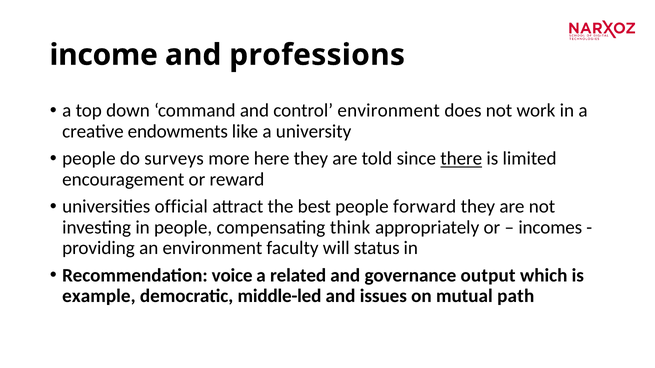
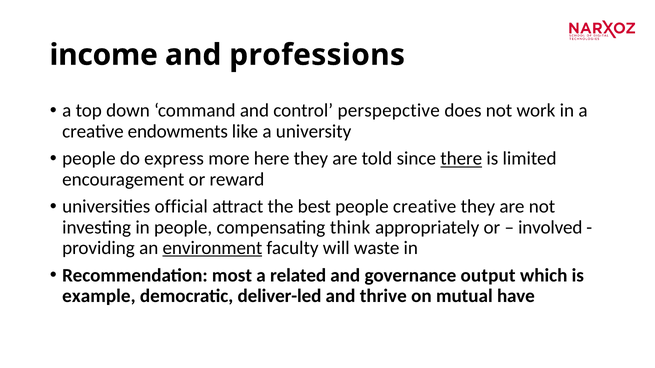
control environment: environment -> perspepctive (389, 111)
surveys: surveys -> express (174, 159)
people forward: forward -> creative (425, 207)
incomes: incomes -> involved (550, 228)
environment underline: none -> present (212, 248)
status: status -> waste (377, 248)
voice: voice -> most (232, 276)
middle-led: middle-led -> deliver-led (279, 296)
issues: issues -> thrive (383, 296)
path: path -> have (516, 296)
